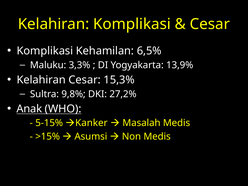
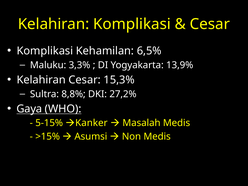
9,8%: 9,8% -> 8,8% (74, 94)
Anak: Anak -> Gaya (29, 109)
